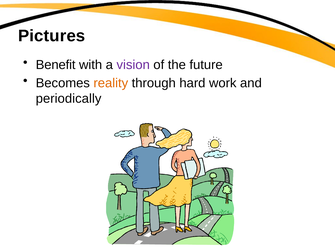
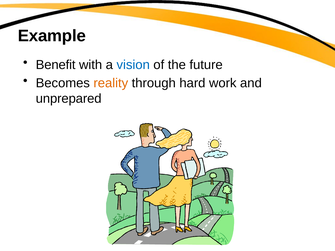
Pictures: Pictures -> Example (52, 36)
vision colour: purple -> blue (133, 65)
periodically: periodically -> unprepared (69, 99)
